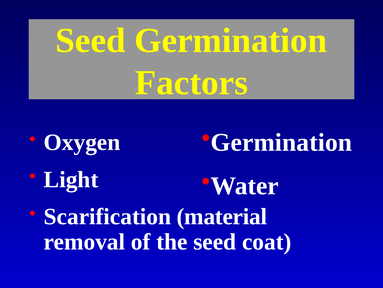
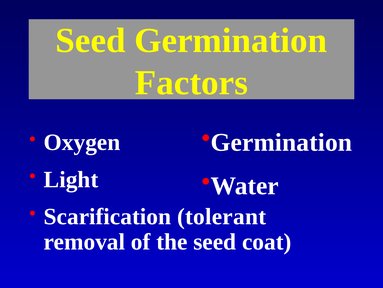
material: material -> tolerant (222, 216)
